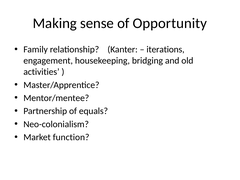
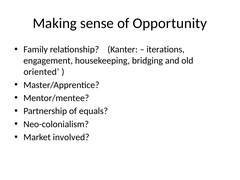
activities: activities -> oriented (41, 72)
function: function -> involved (71, 137)
